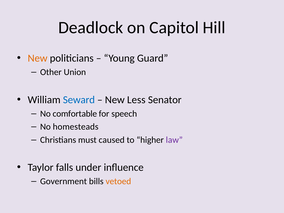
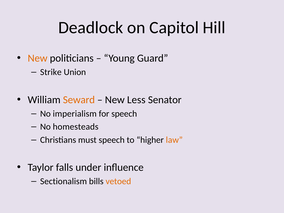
Other: Other -> Strike (51, 72)
Seward colour: blue -> orange (79, 100)
comfortable: comfortable -> imperialism (75, 114)
must caused: caused -> speech (112, 140)
law colour: purple -> orange (174, 140)
Government: Government -> Sectionalism (64, 181)
